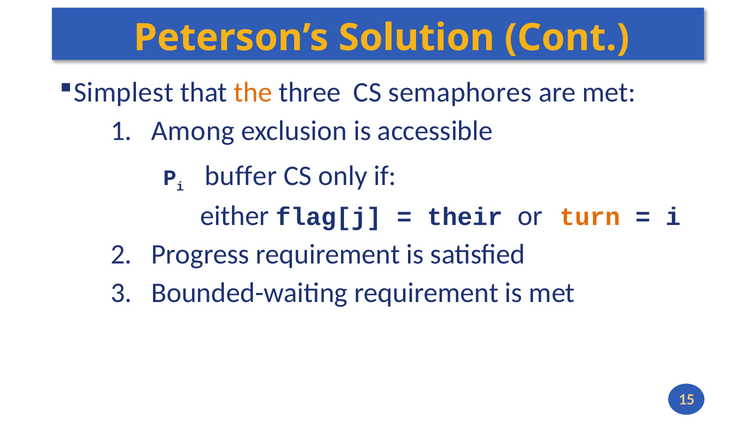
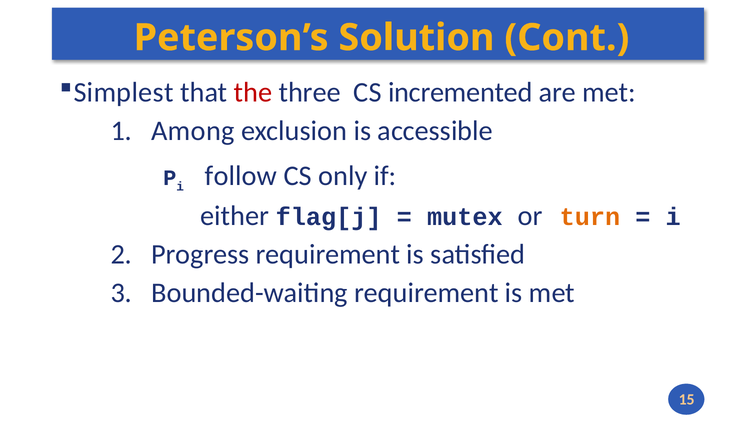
the colour: orange -> red (253, 93)
semaphores: semaphores -> incremented (460, 93)
buffer: buffer -> follow (241, 176)
their: their -> mutex (465, 217)
